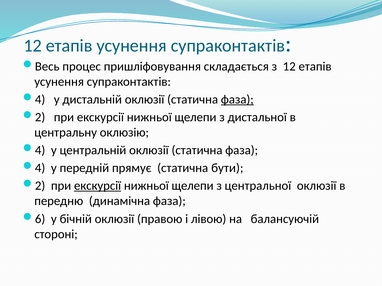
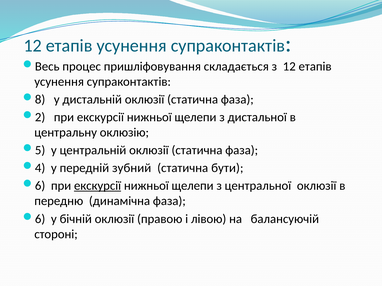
4: 4 -> 8 (40, 100)
фаза underline: present -> none (237, 100)
4: 4 -> 5 (40, 150)
прямує: прямує -> зубний (132, 168)
2: 2 -> 6 (40, 186)
